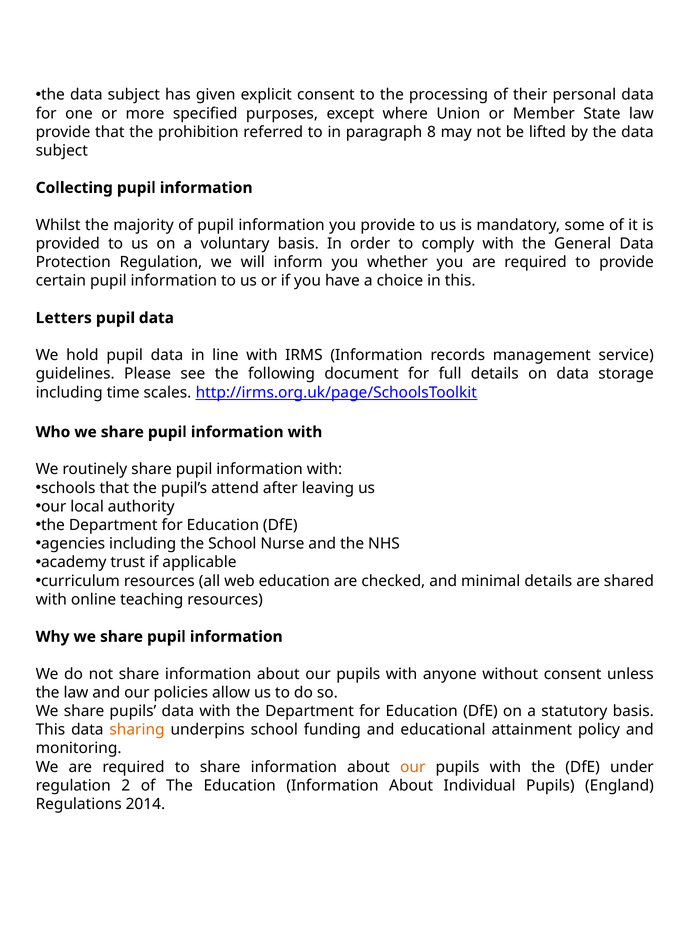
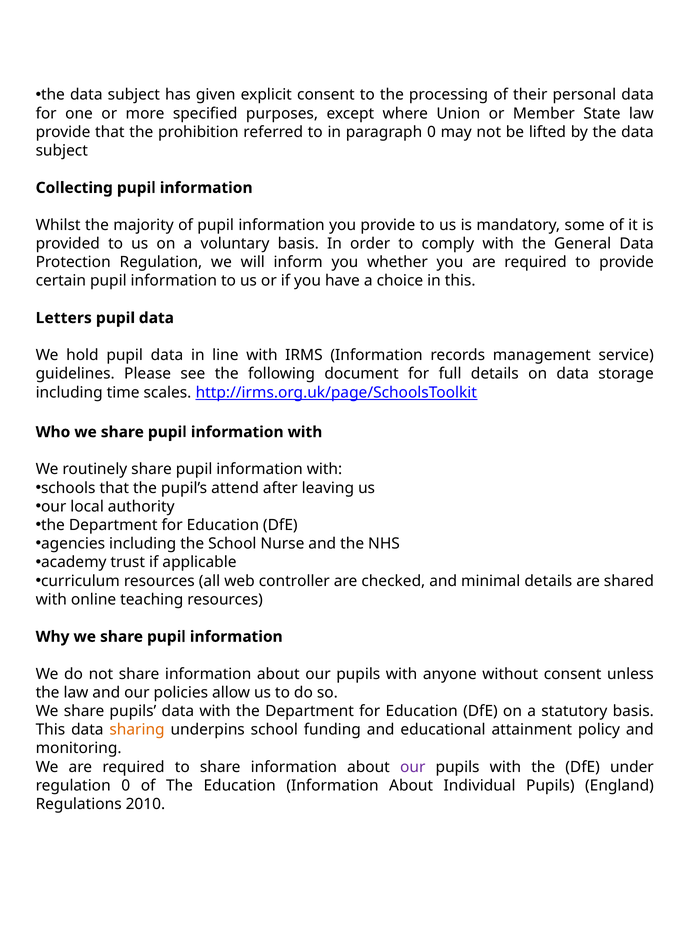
paragraph 8: 8 -> 0 (432, 132)
web education: education -> controller (294, 581)
our colour: orange -> purple (413, 767)
regulation 2: 2 -> 0 (126, 786)
2014: 2014 -> 2010 (145, 805)
